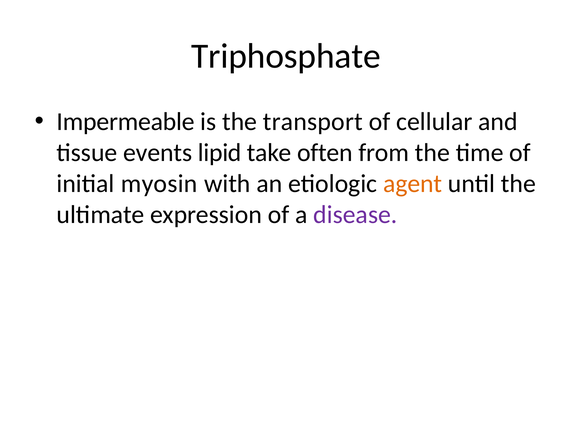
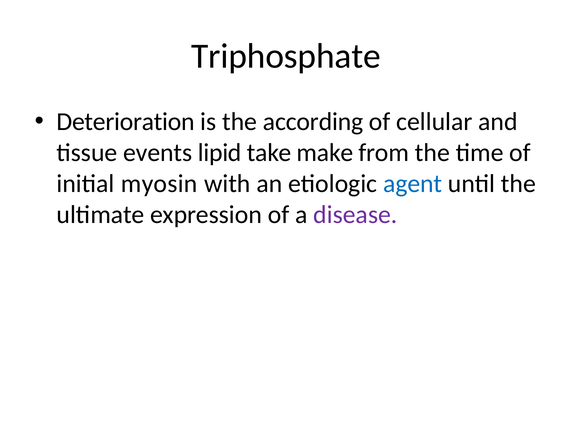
Impermeable: Impermeable -> Deterioration (126, 122)
transport: transport -> according (313, 122)
often: often -> make (325, 153)
agent colour: orange -> blue (413, 184)
